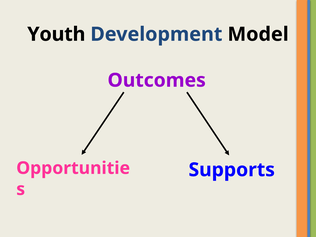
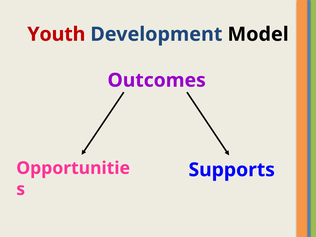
Youth colour: black -> red (56, 34)
